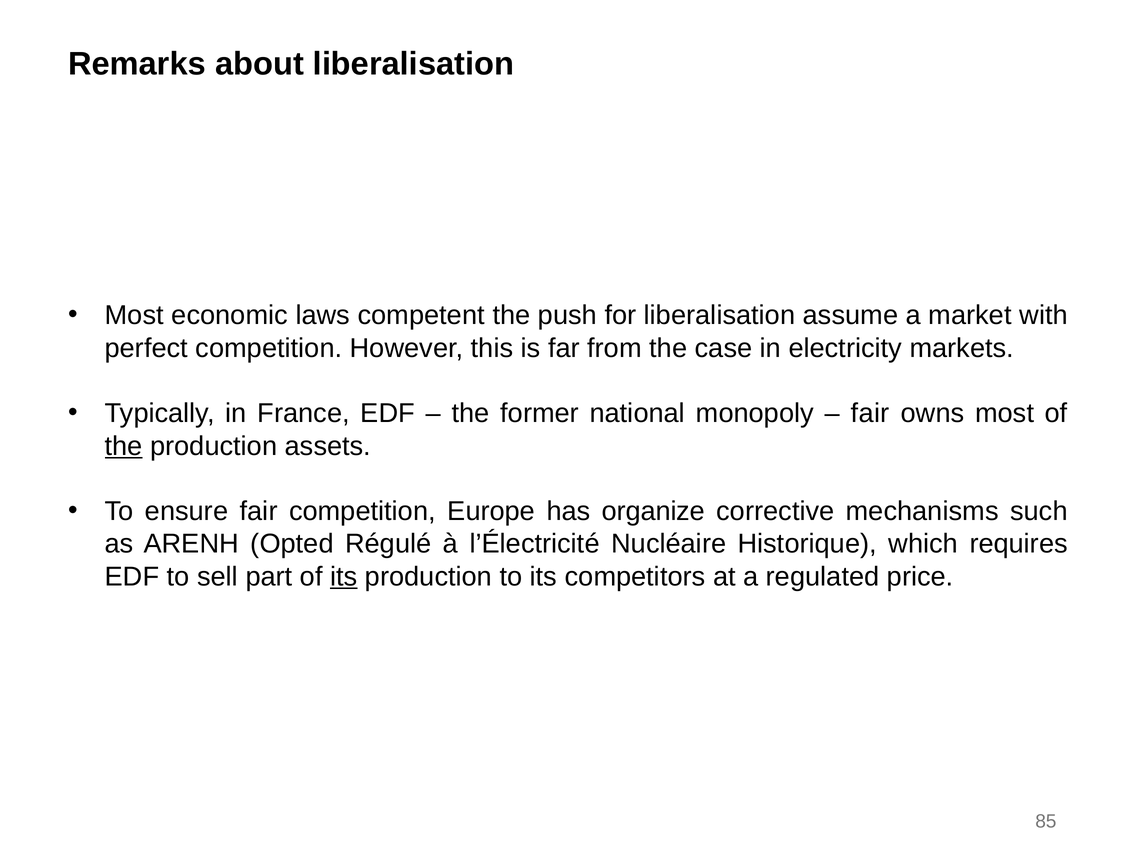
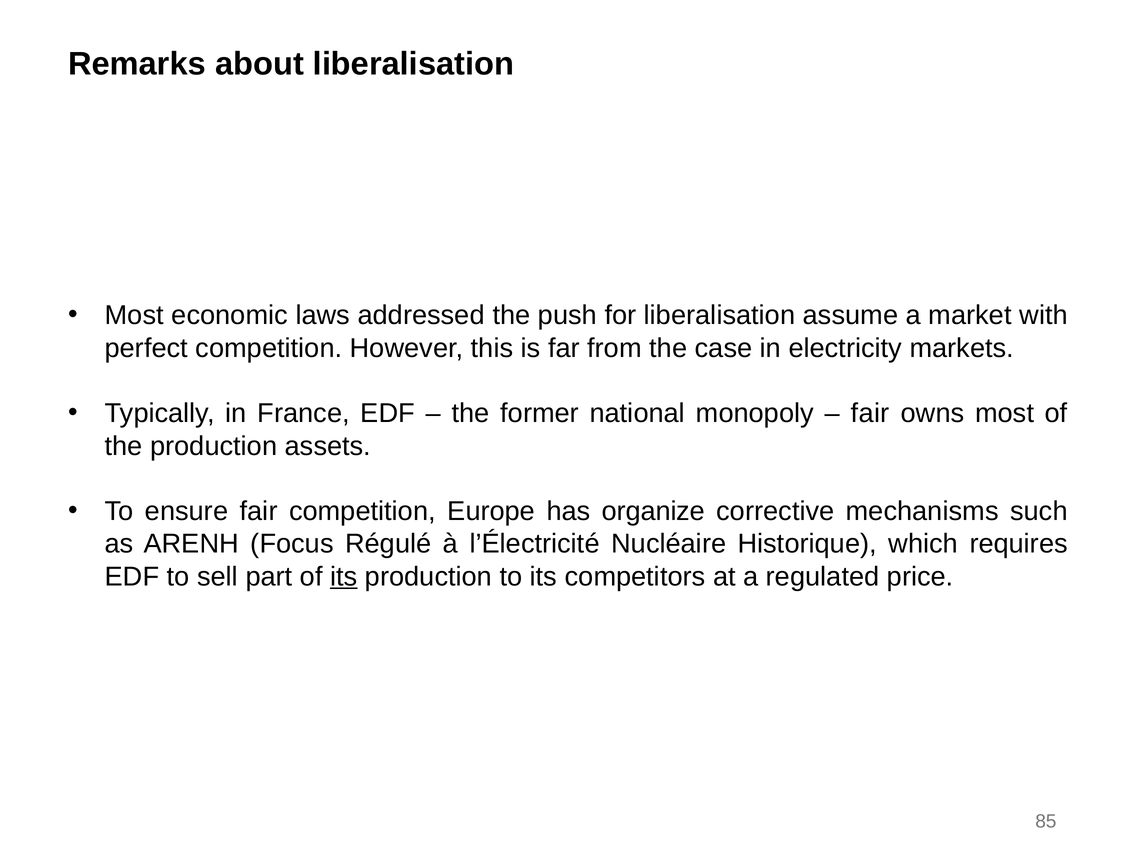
competent: competent -> addressed (421, 316)
the underline: present -> none (124, 446)
Opted: Opted -> Focus (292, 544)
